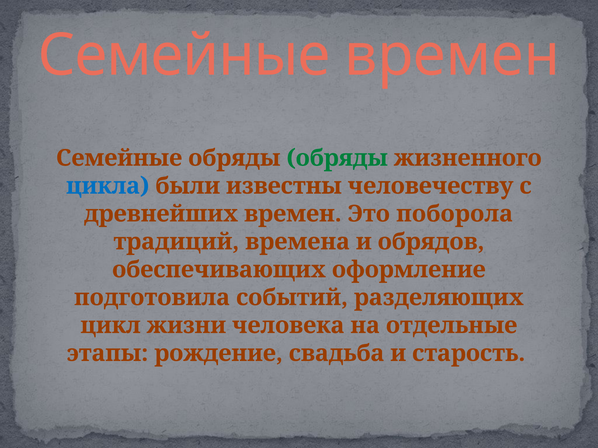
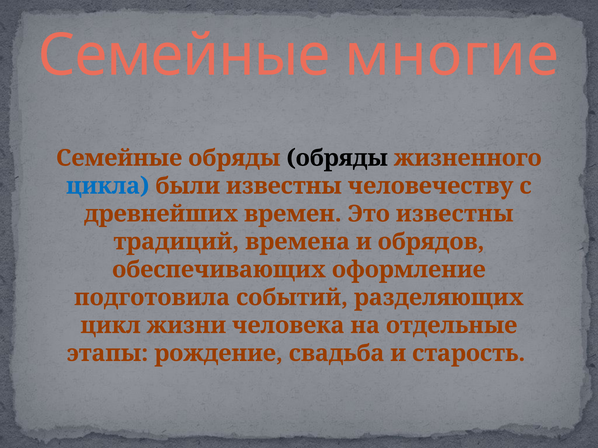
Семейные времен: времен -> многие (452, 55)
обряды colour: green -> black (337, 158)
Это поборола: поборола -> известны (455, 214)
